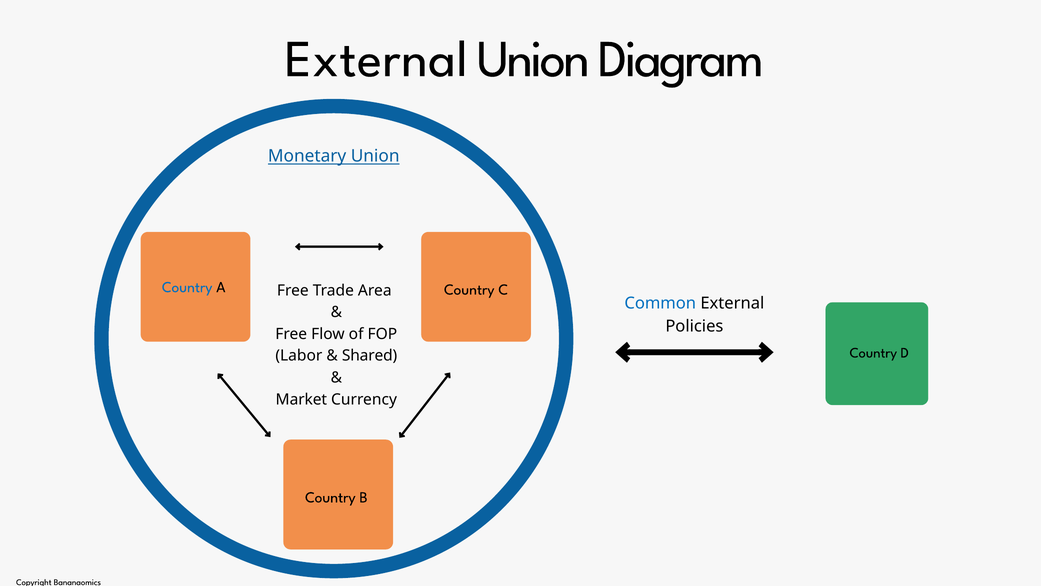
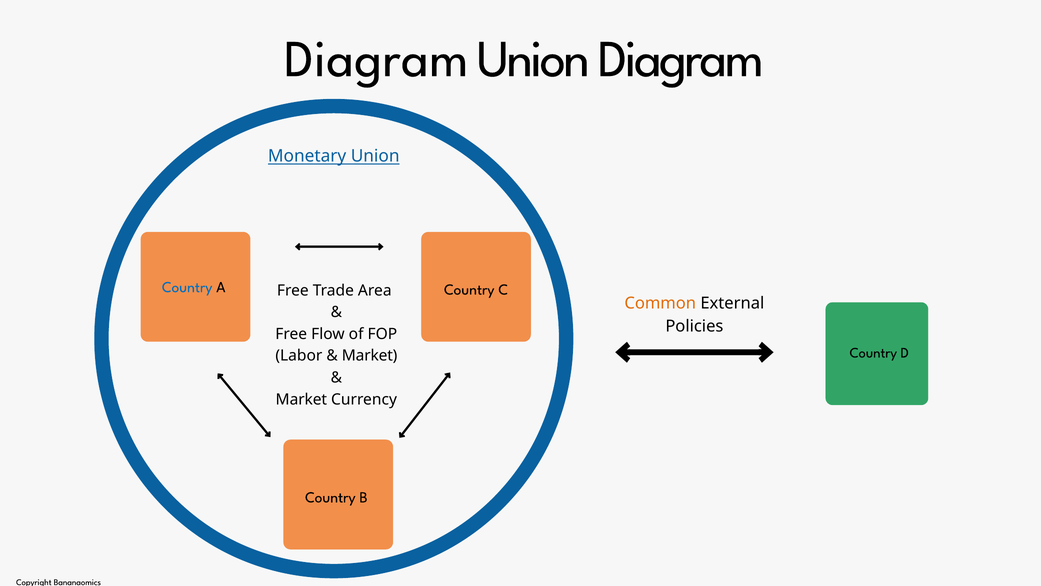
External: External -> Diagram (376, 59)
Common colour: blue -> orange (660, 303)
Shared: Shared -> Market (370, 356)
